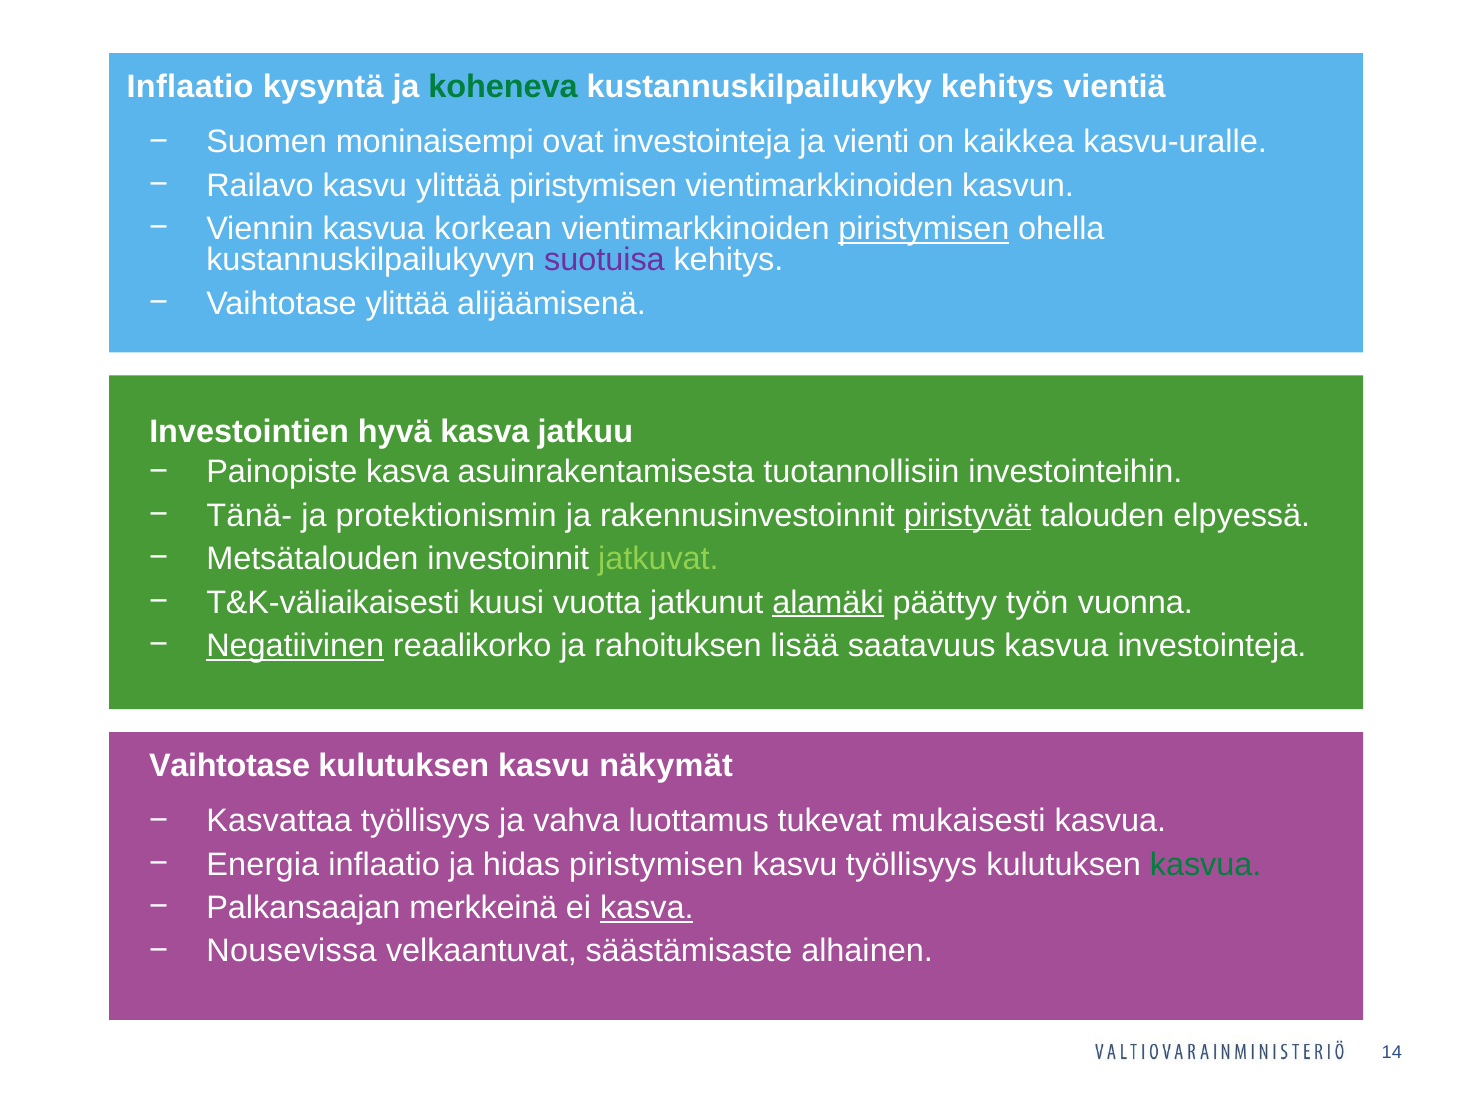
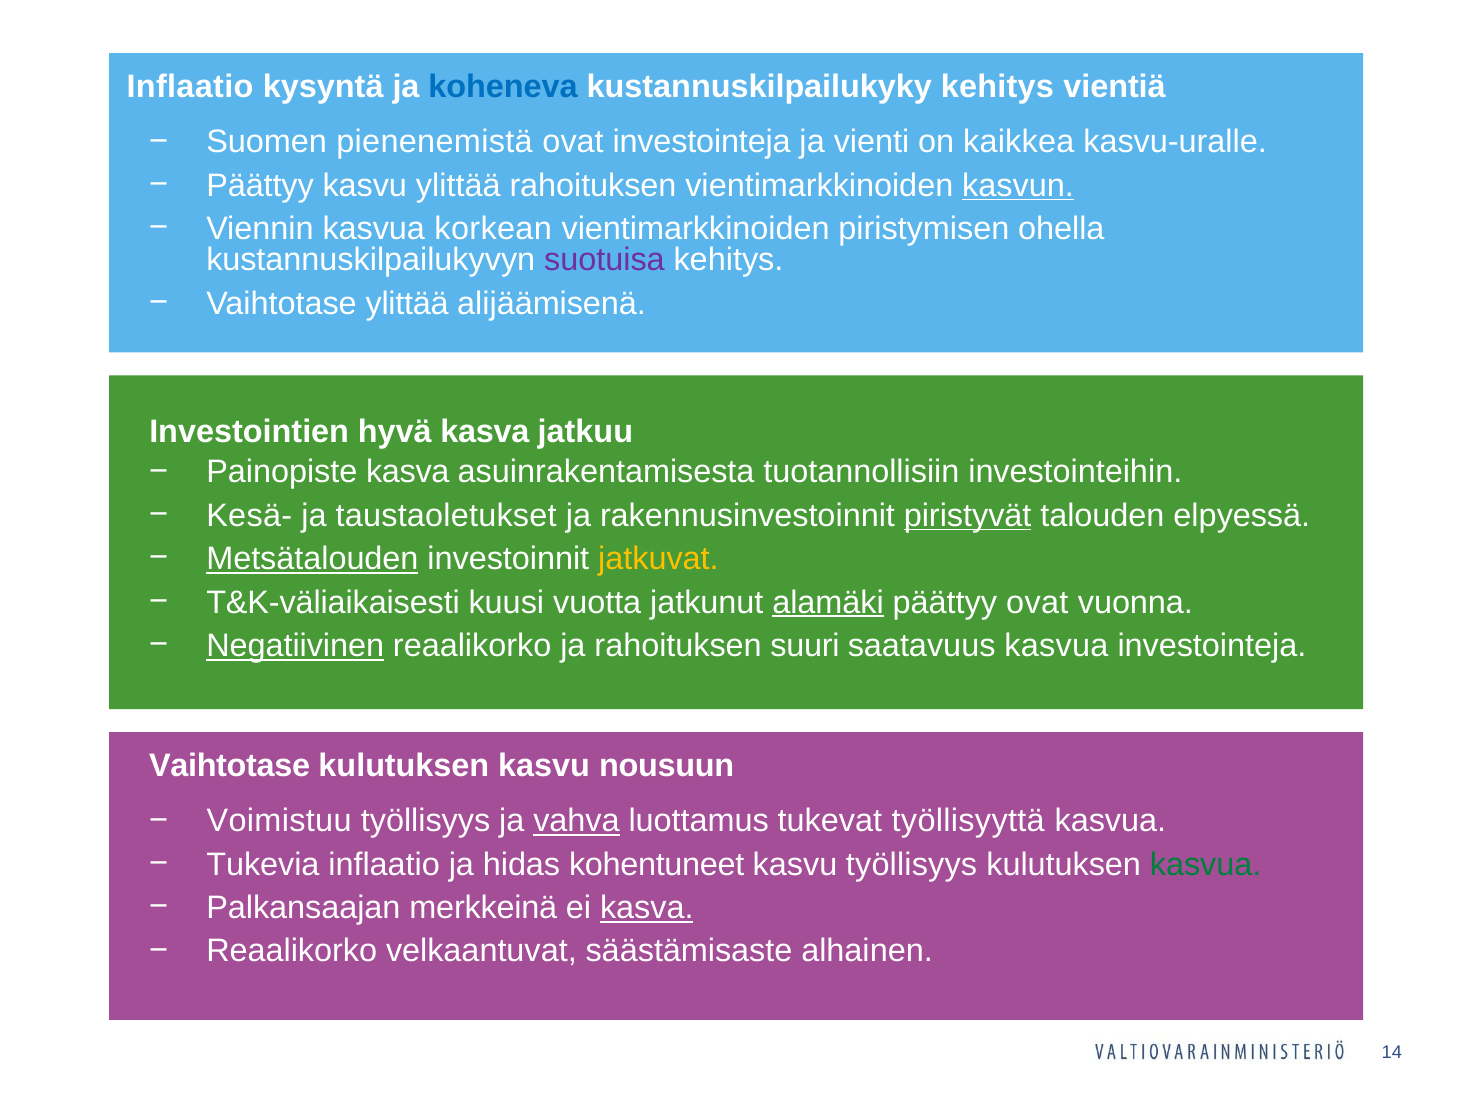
koheneva colour: green -> blue (503, 86)
moninaisempi: moninaisempi -> pienenemistä (434, 142)
Railavo: Railavo -> Päättyy (260, 185)
ylittää piristymisen: piristymisen -> rahoituksen (593, 185)
kasvun underline: none -> present (1018, 185)
piristymisen underline: present -> none (924, 229)
Tänä-: Tänä- -> Kesä- (249, 515)
protektionismin: protektionismin -> taustaoletukset (446, 515)
Metsätalouden underline: none -> present (312, 559)
jatkuvat colour: light green -> yellow (658, 559)
päättyy työn: työn -> ovat (1037, 602)
lisää: lisää -> suuri (805, 646)
näkymät: näkymät -> nousuun (667, 765)
Kasvattaa: Kasvattaa -> Voimistuu (279, 821)
vahva underline: none -> present (576, 821)
mukaisesti: mukaisesti -> työllisyyttä (968, 821)
Energia: Energia -> Tukevia (263, 864)
hidas piristymisen: piristymisen -> kohentuneet (657, 864)
Nousevissa: Nousevissa -> Reaalikorko (292, 951)
